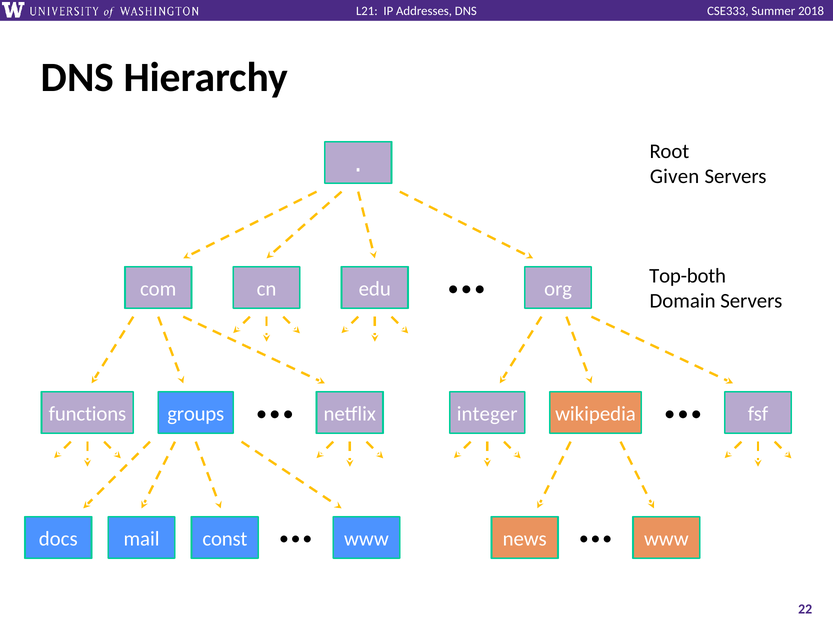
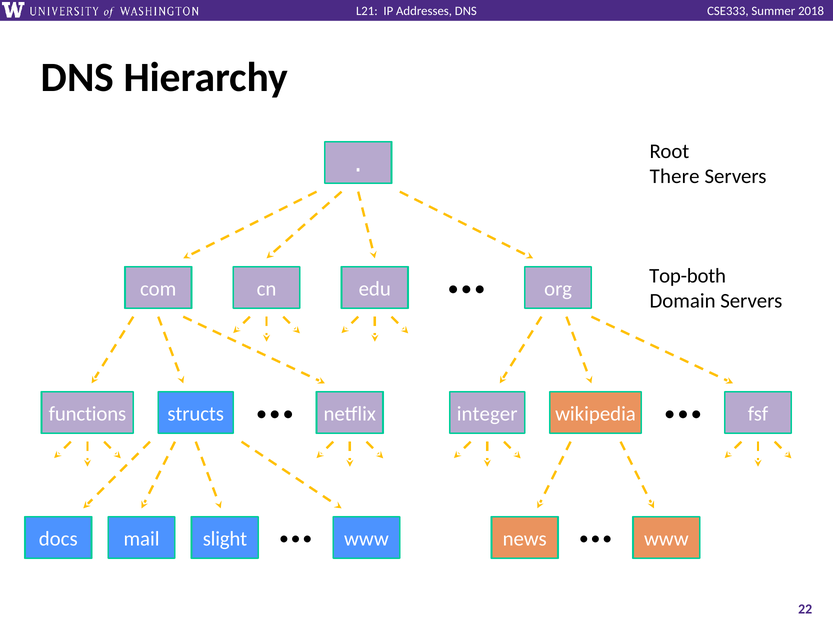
Given: Given -> There (675, 177)
groups: groups -> structs (196, 414)
const: const -> slight (225, 539)
